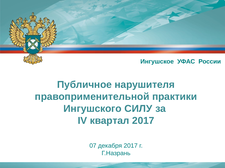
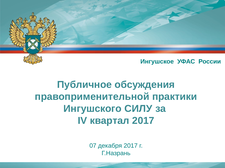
нарушителя: нарушителя -> обсуждения (145, 85)
